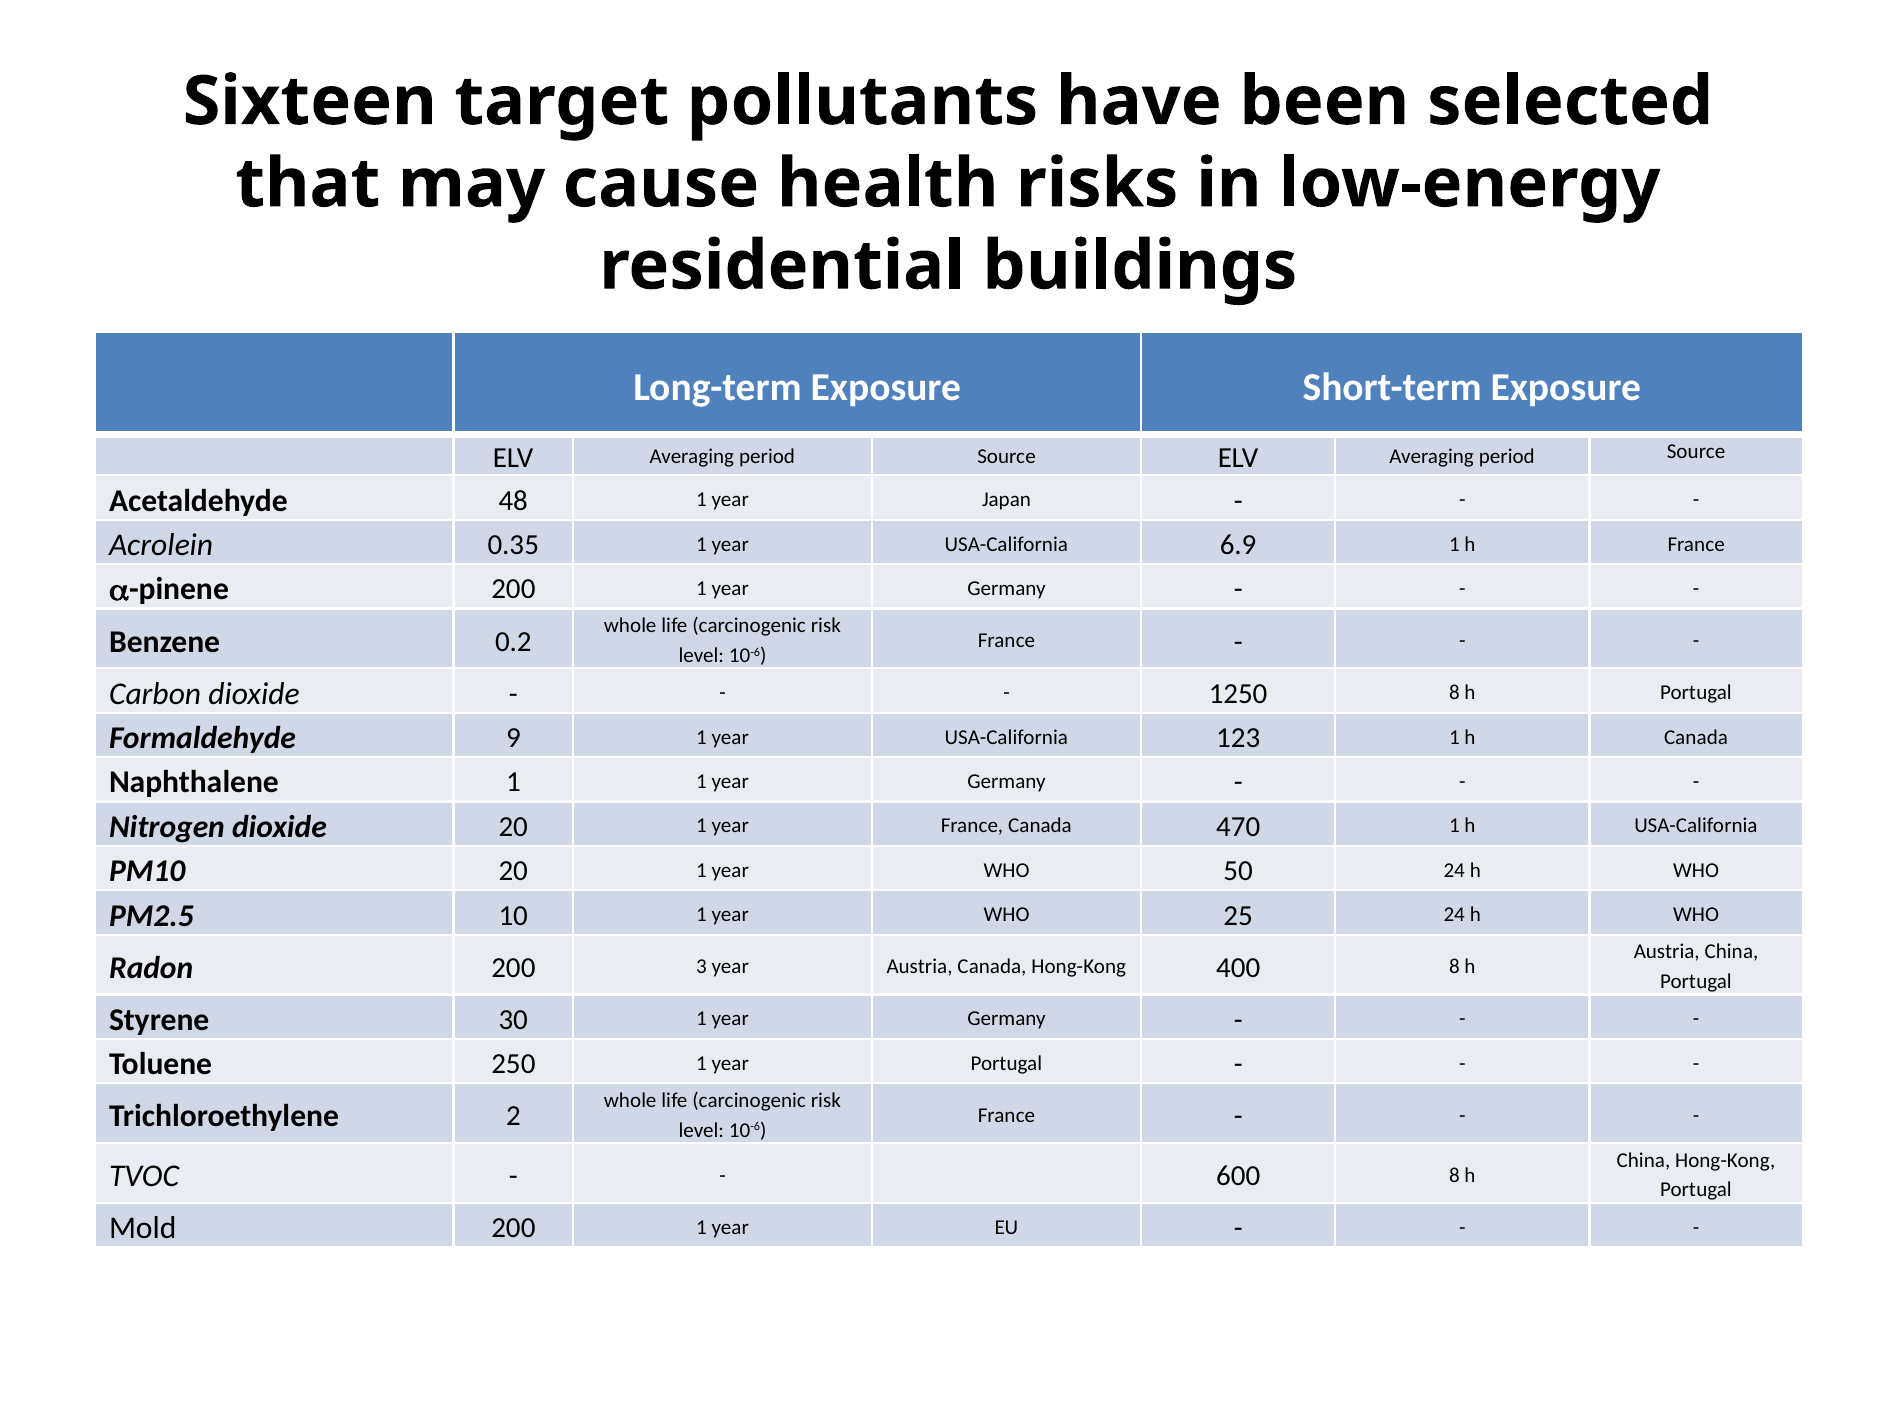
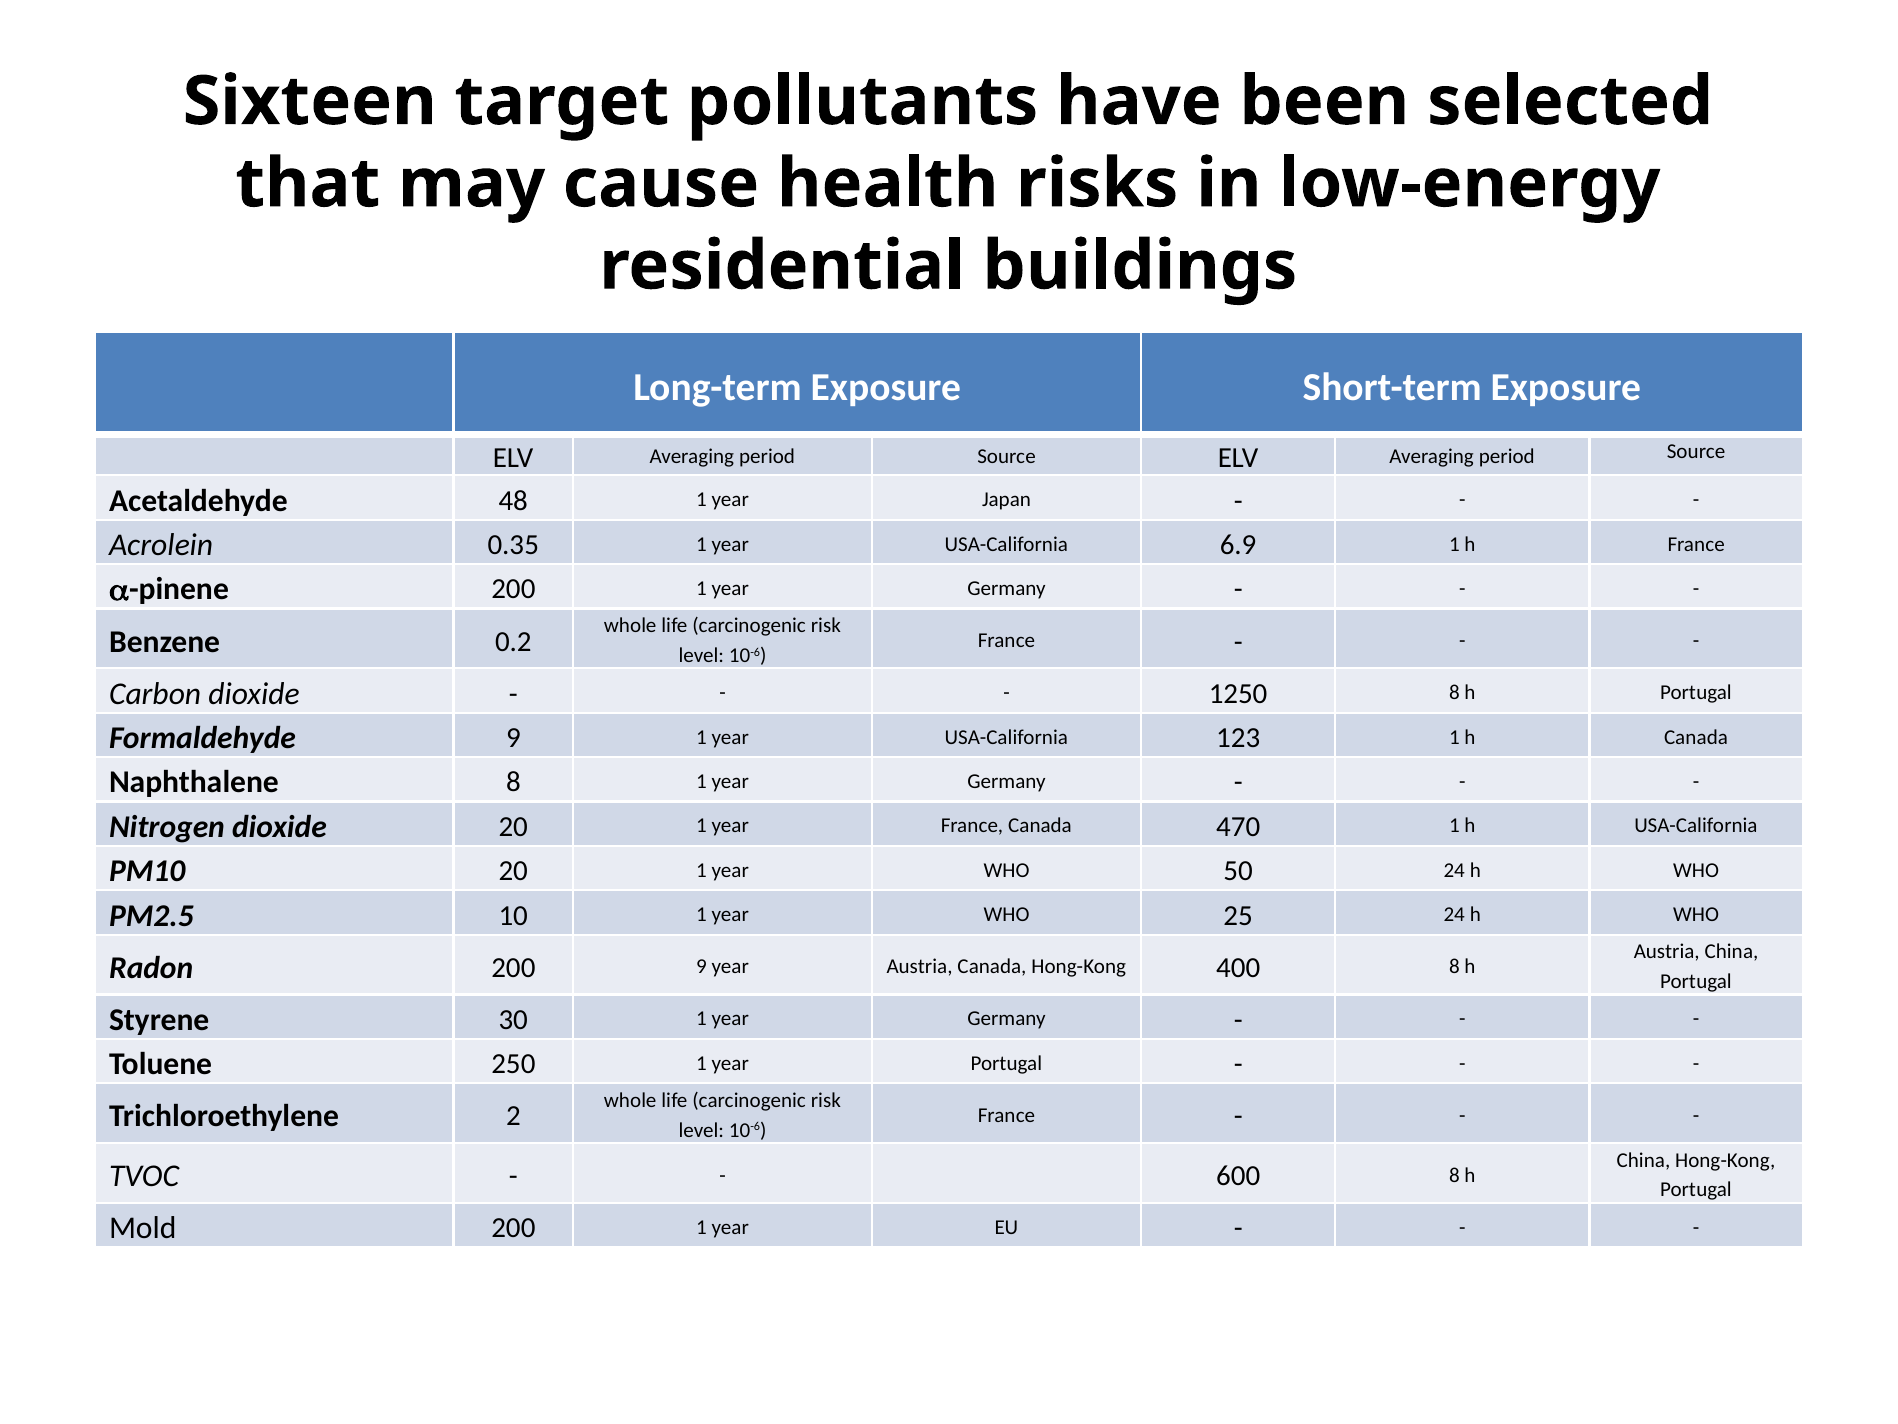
Naphthalene 1: 1 -> 8 (513, 782)
200 3: 3 -> 9 (702, 966)
